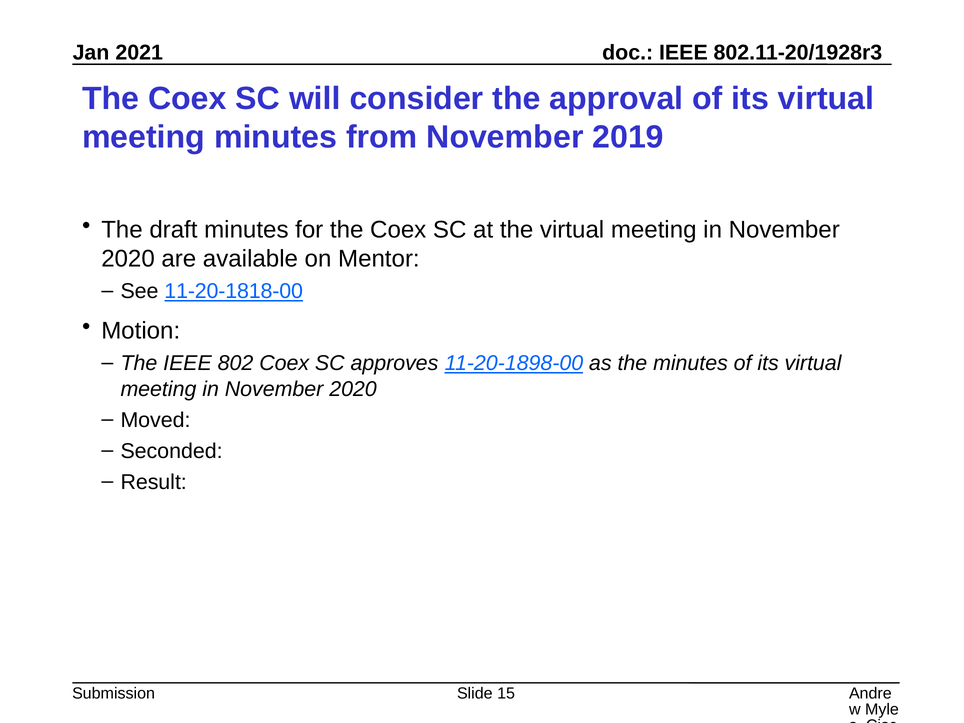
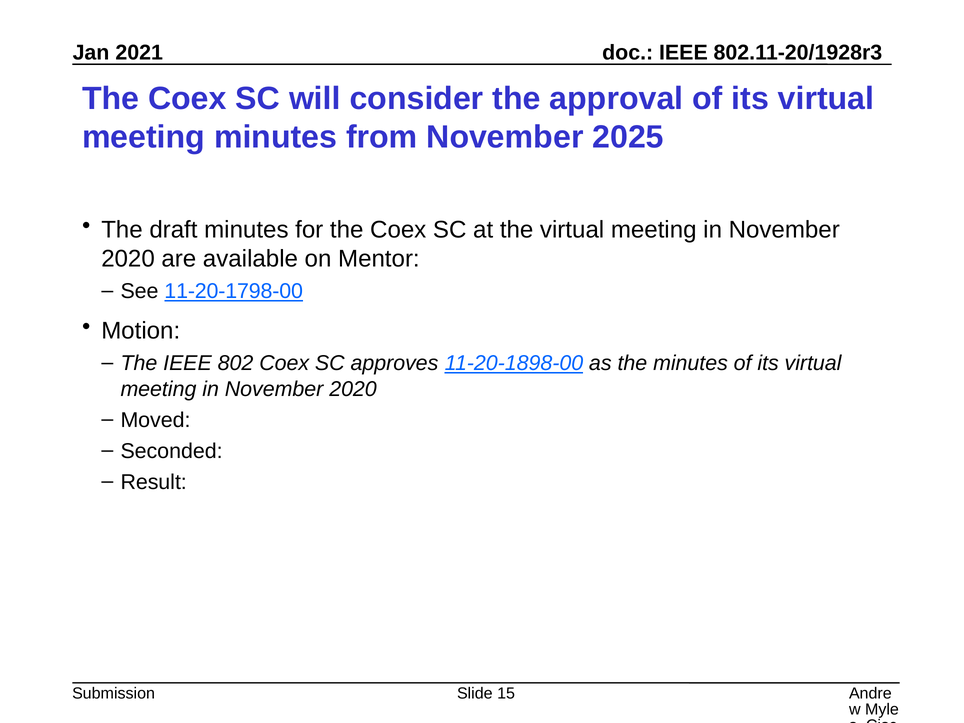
2019: 2019 -> 2025 (628, 137)
11-20-1818-00: 11-20-1818-00 -> 11-20-1798-00 (234, 291)
